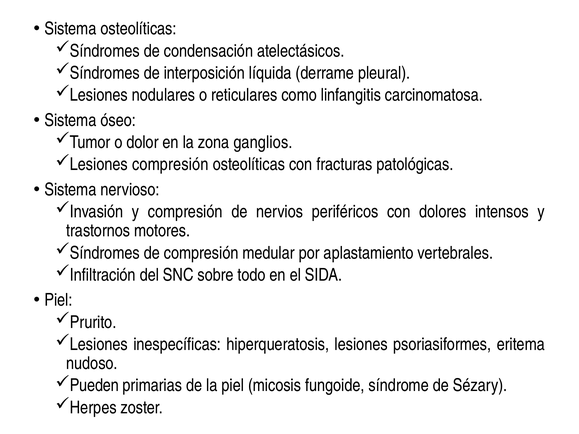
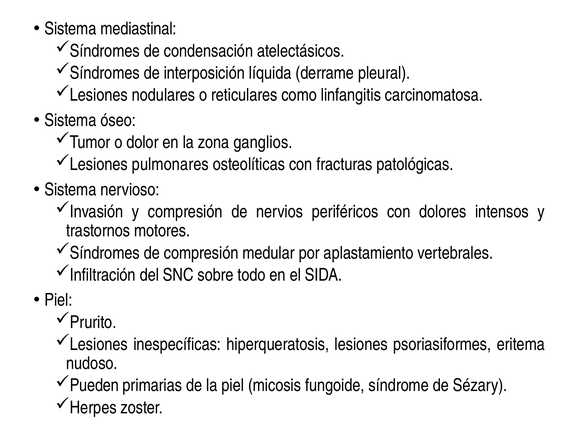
Sistema osteolíticas: osteolíticas -> mediastinal (139, 29)
Lesiones compresión: compresión -> pulmonares (170, 165)
